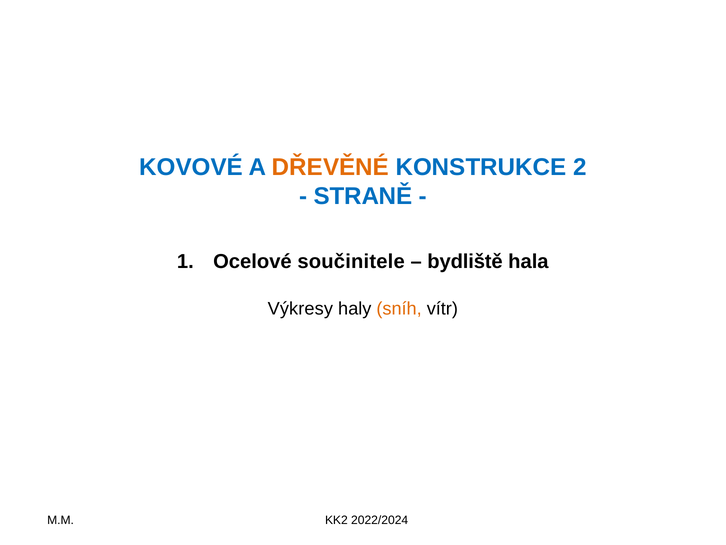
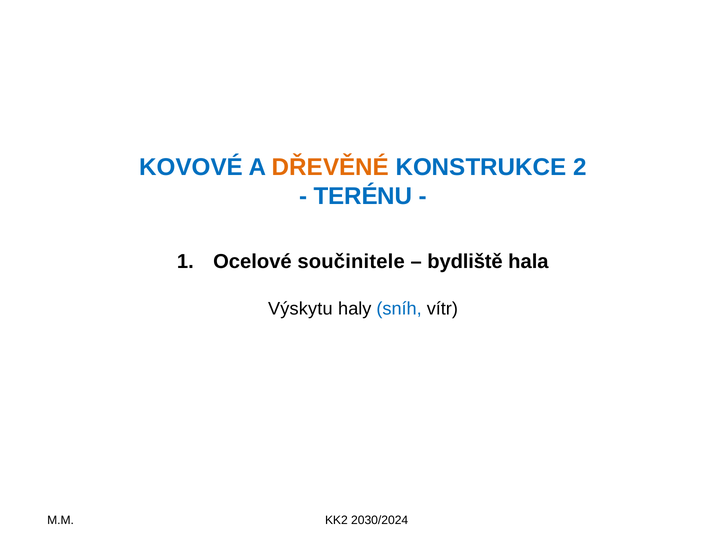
STRANĚ: STRANĚ -> TERÉNU (363, 196)
Výkresy: Výkresy -> Výskytu (300, 308)
sníh colour: orange -> blue (399, 308)
2022/2024: 2022/2024 -> 2030/2024 (380, 520)
